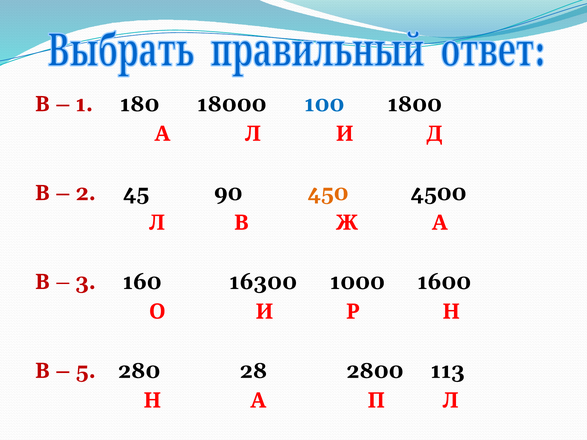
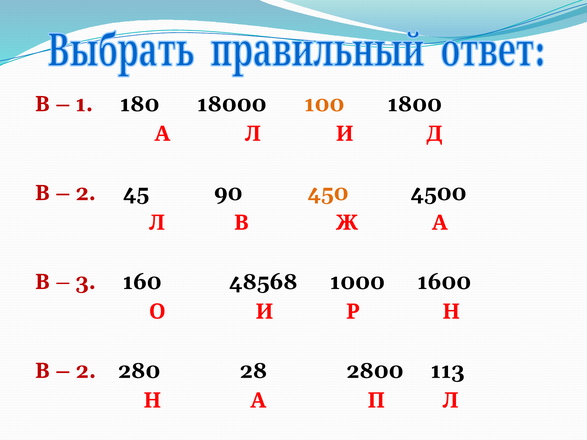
100 colour: blue -> orange (324, 104)
16300: 16300 -> 48568 (263, 282)
5: 5 -> 2 (86, 371)
